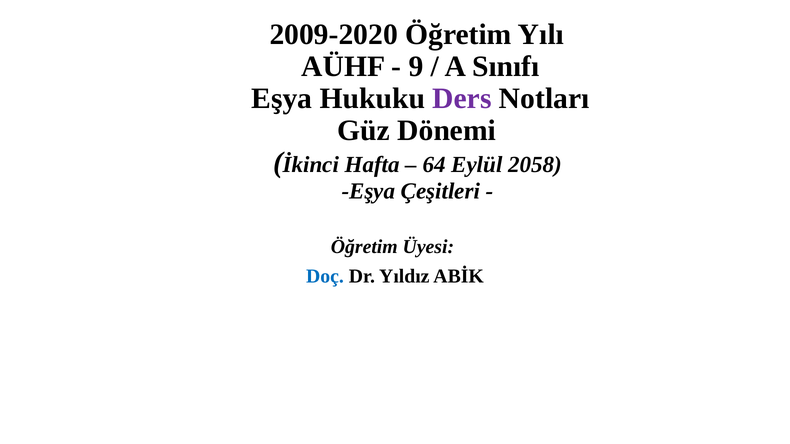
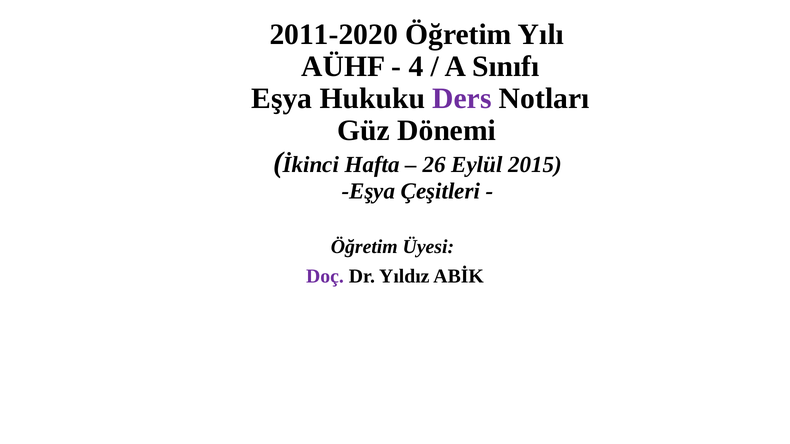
2009-2020: 2009-2020 -> 2011-2020 (334, 35)
9: 9 -> 4 (416, 67)
64: 64 -> 26 (434, 165)
2058: 2058 -> 2015 (535, 165)
Doç colour: blue -> purple (325, 276)
